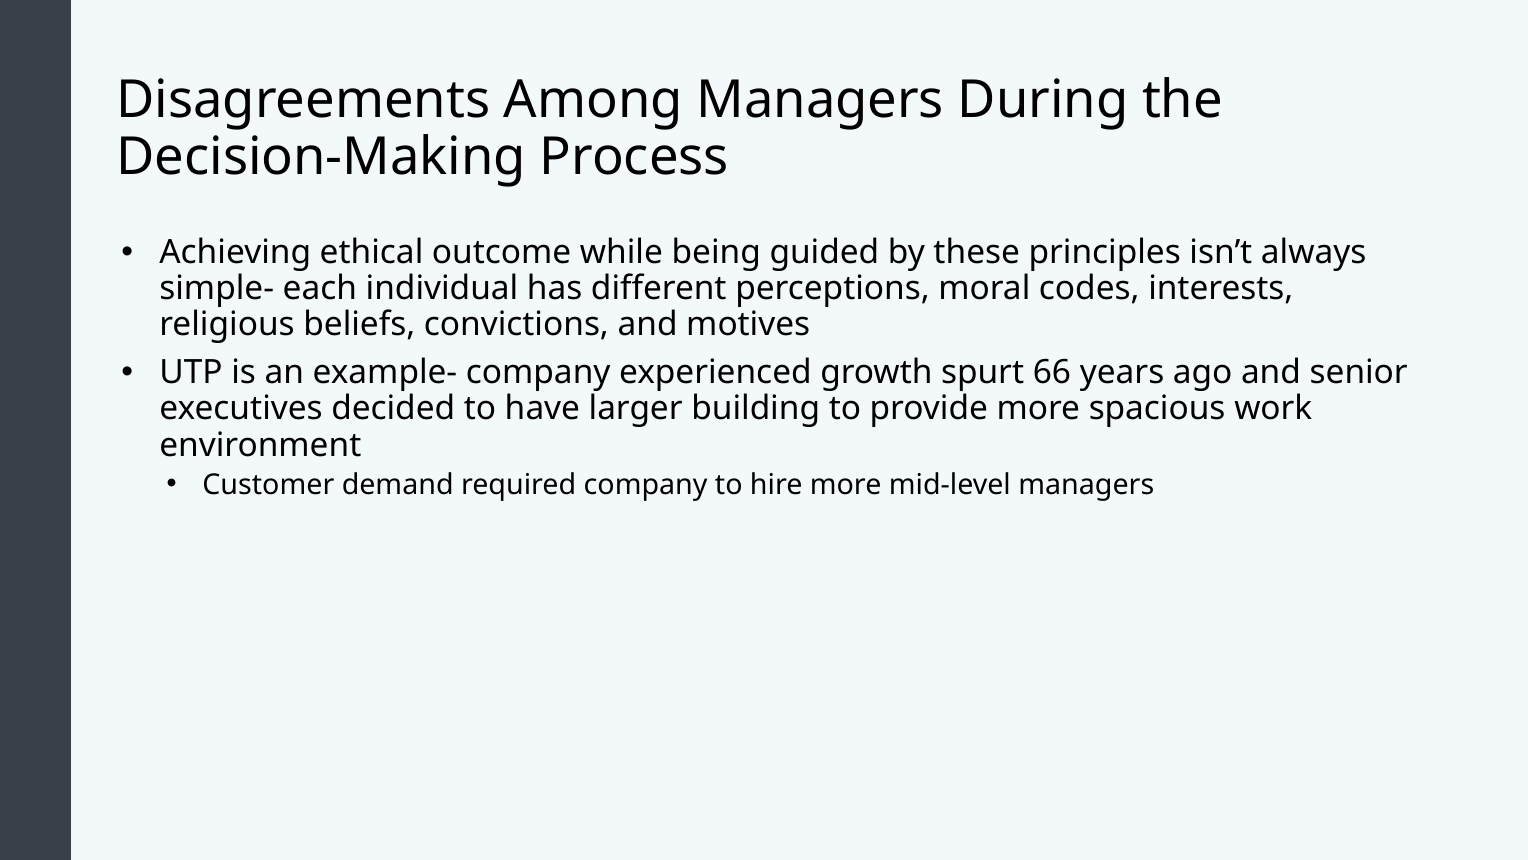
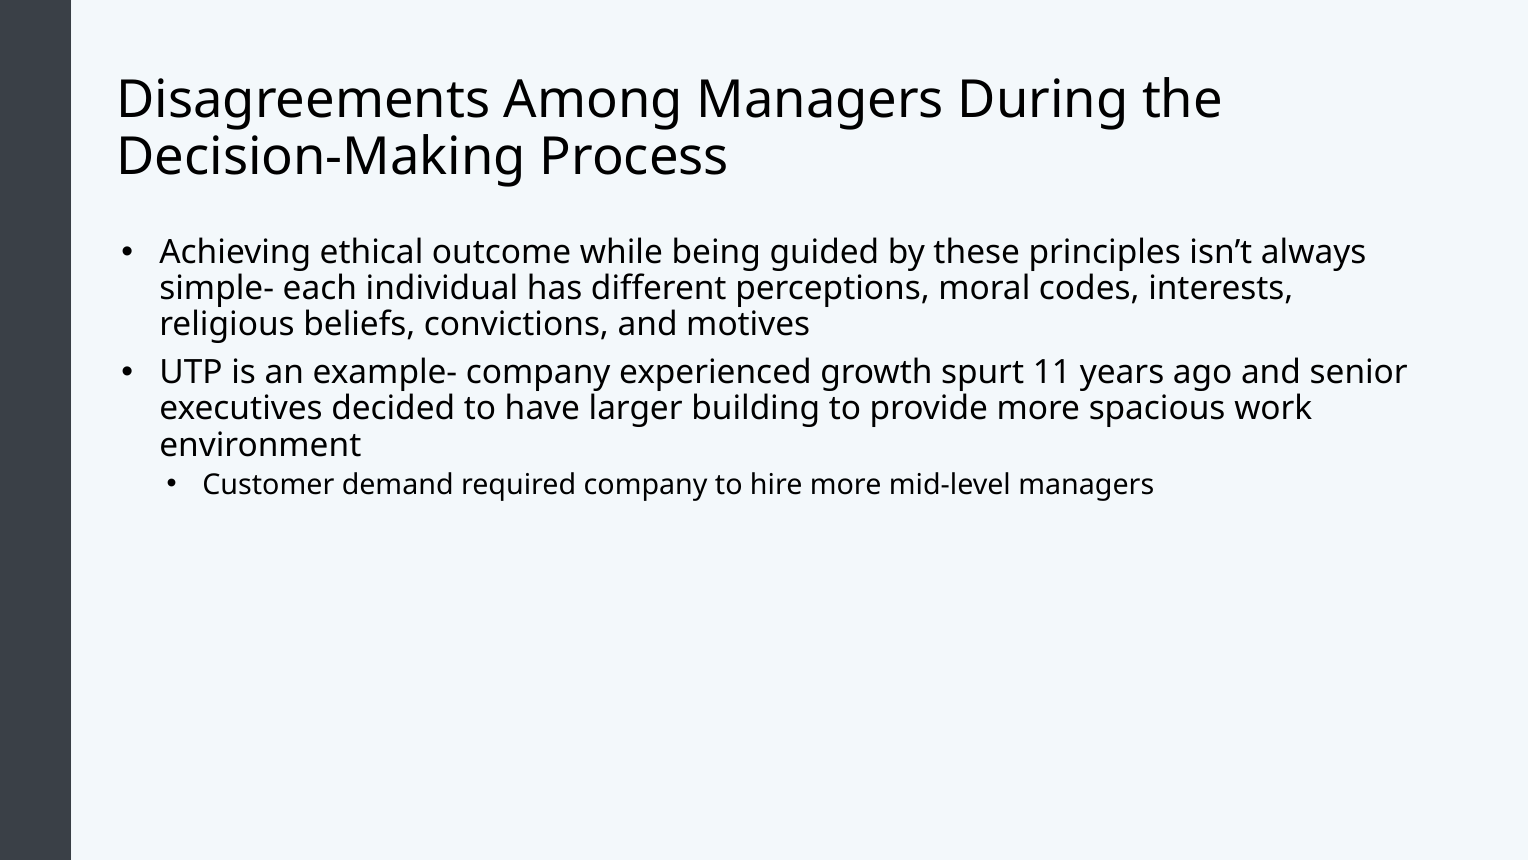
66: 66 -> 11 (1052, 373)
